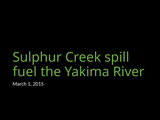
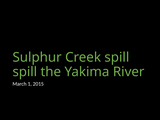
fuel: fuel -> spill (25, 72)
